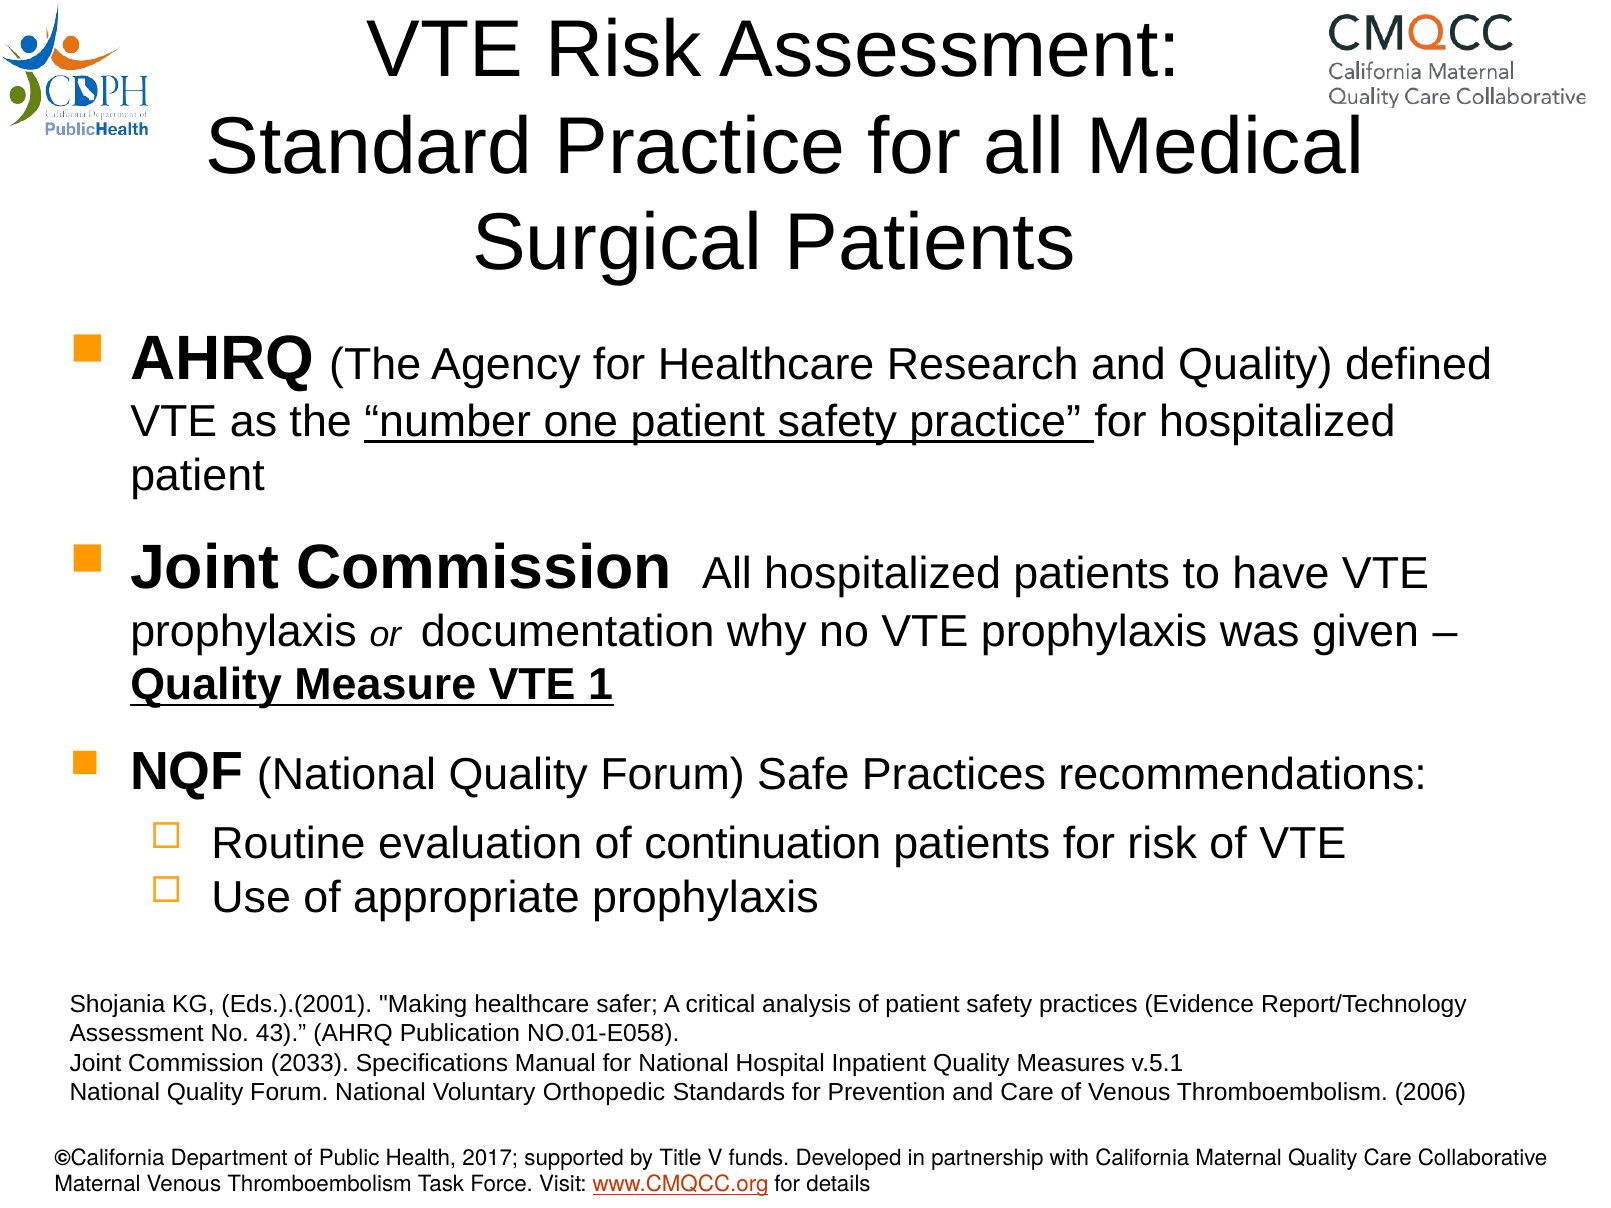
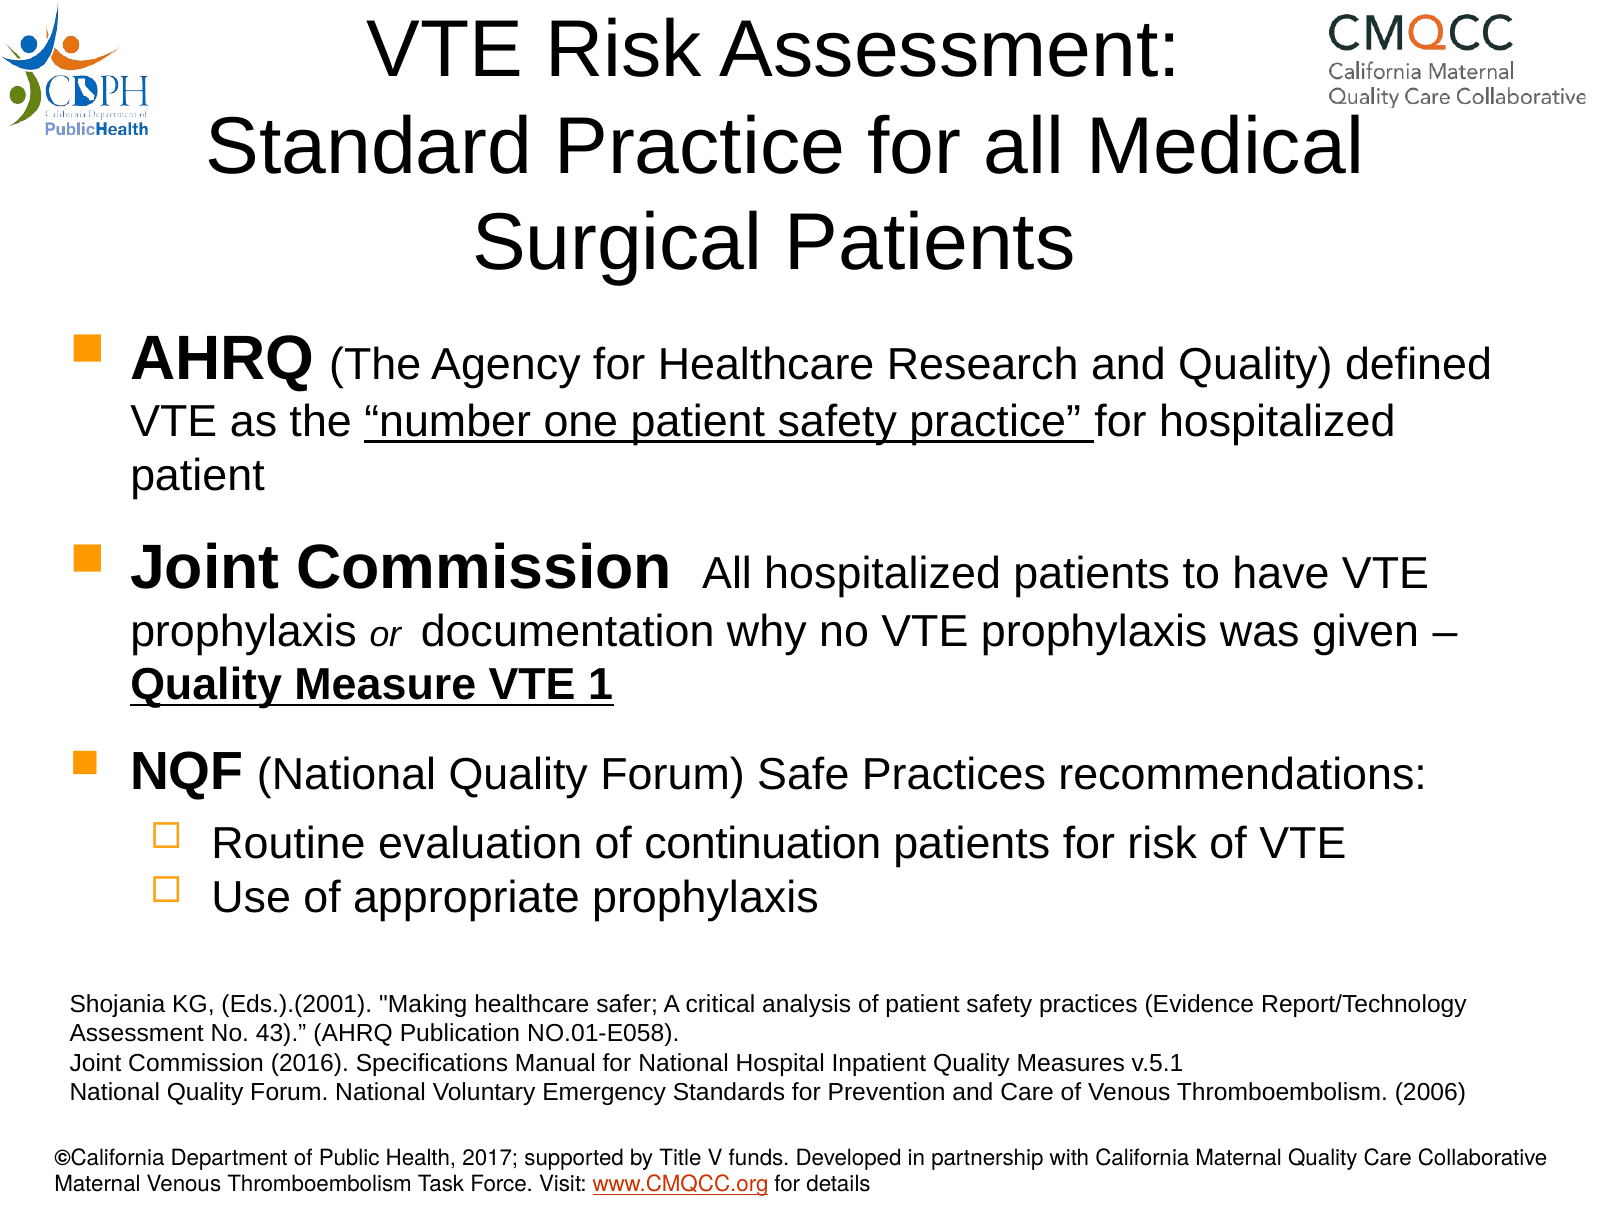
2033: 2033 -> 2016 (310, 1064)
Orthopedic: Orthopedic -> Emergency (604, 1093)
